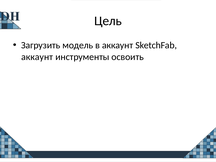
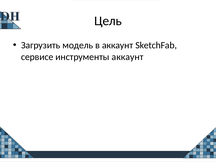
аккаунт: аккаунт -> сервисе (37, 57)
инструменты освоить: освоить -> аккаунт (128, 57)
